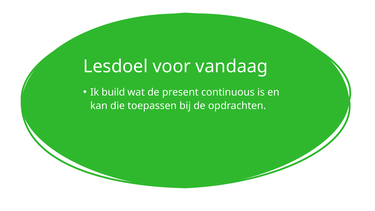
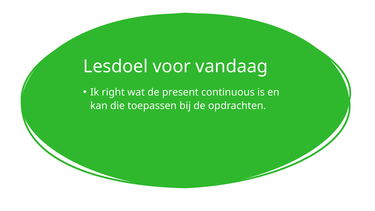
build: build -> right (113, 92)
